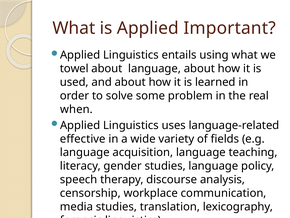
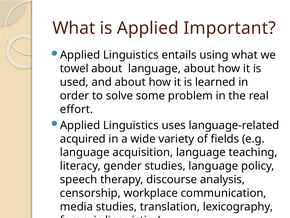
when: when -> effort (77, 109)
effective: effective -> acquired (83, 139)
